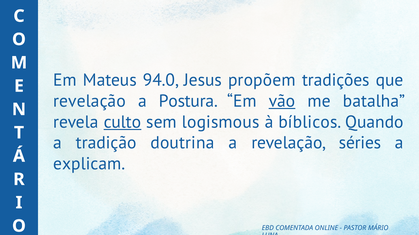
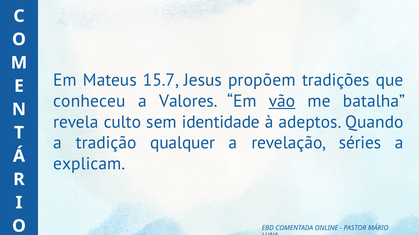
94.0: 94.0 -> 15.7 (161, 80)
revelação: revelação -> conheceu (89, 101)
Postura: Postura -> Valores (188, 101)
culto underline: present -> none (122, 122)
logismous: logismous -> identidade (221, 122)
bíblicos: bíblicos -> adeptos (310, 122)
doutrina: doutrina -> qualquer (183, 143)
